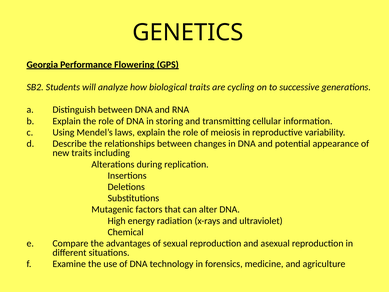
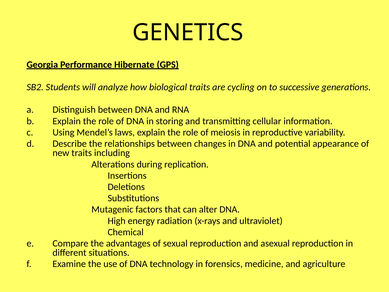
Flowering: Flowering -> Hibernate (134, 65)
